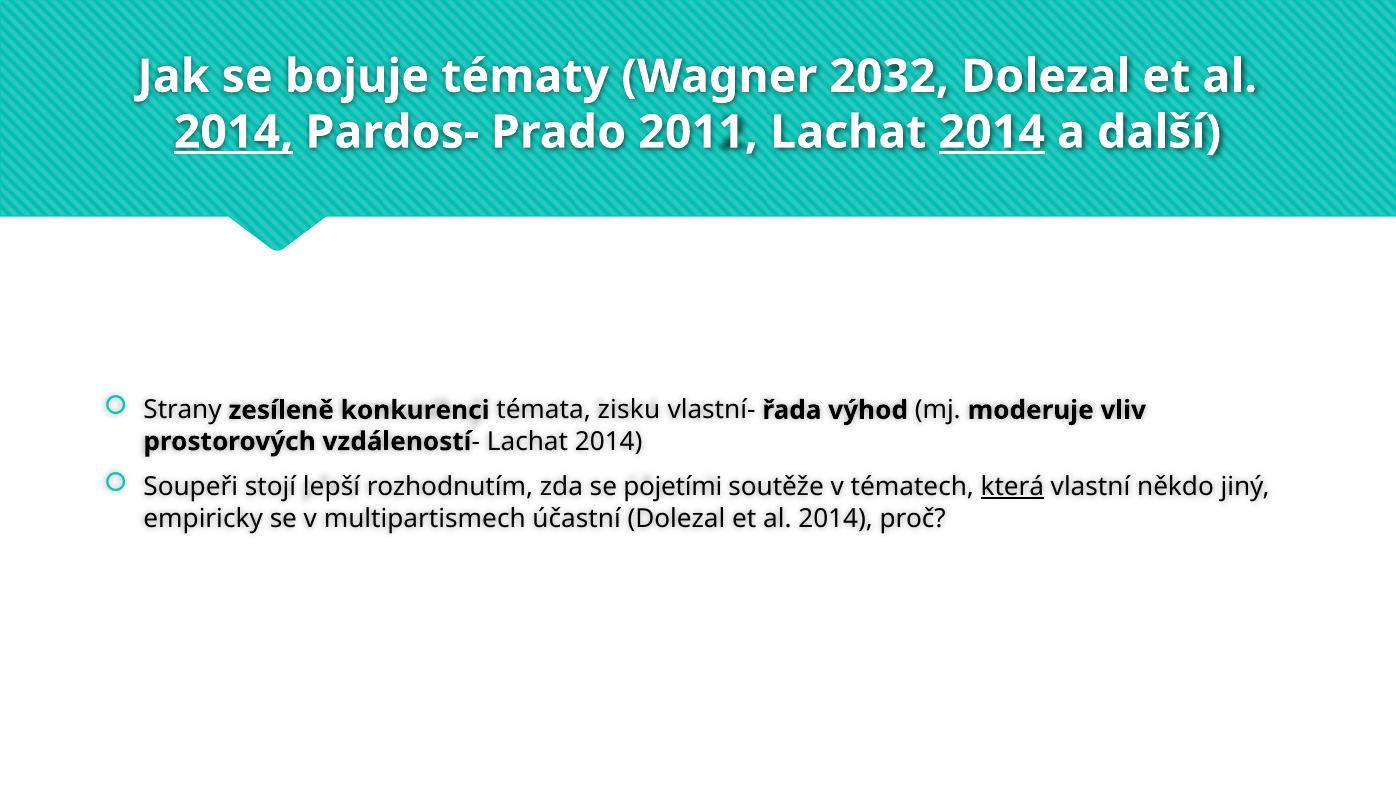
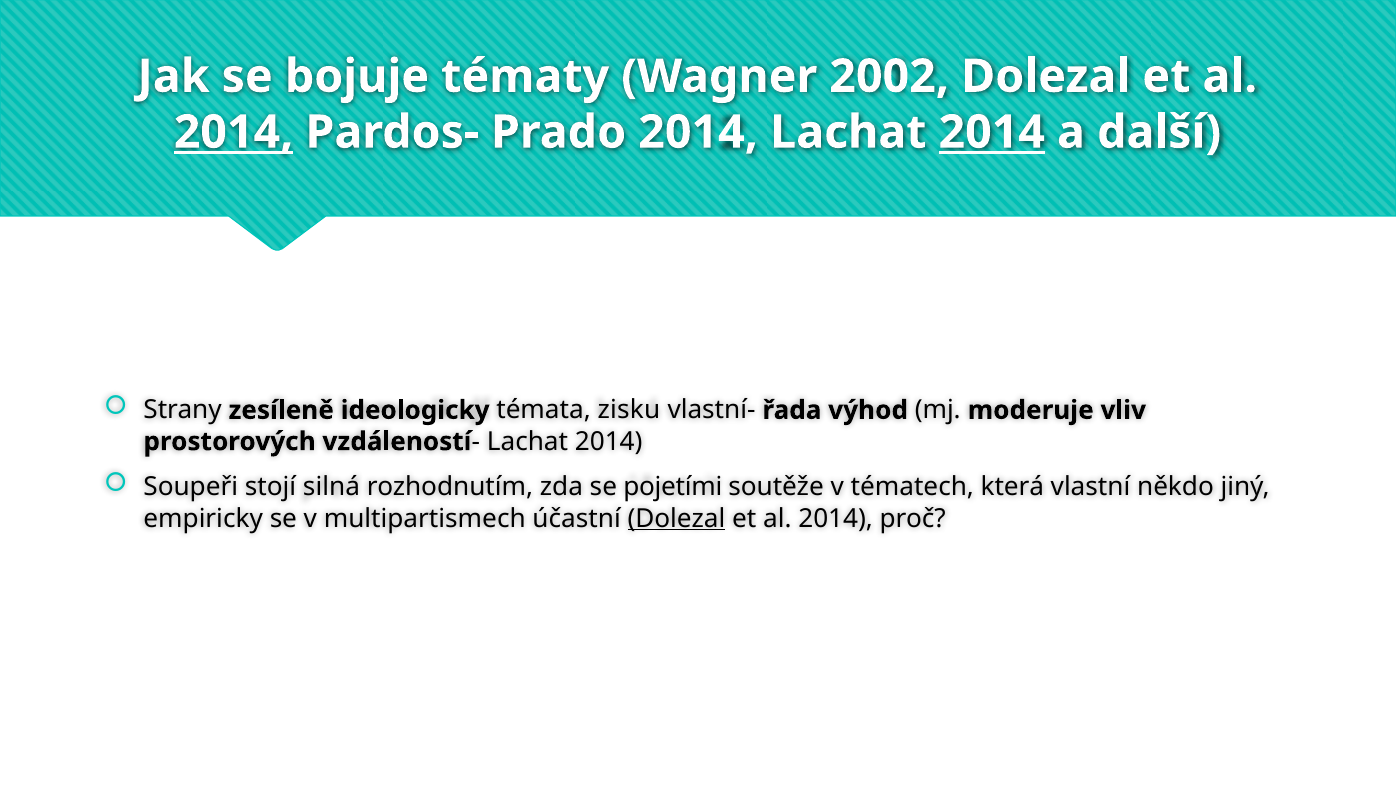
2032: 2032 -> 2002 (889, 77)
Prado 2011: 2011 -> 2014 (698, 132)
konkurenci: konkurenci -> ideologicky (415, 410)
lepší: lepší -> silná (332, 487)
která underline: present -> none (1012, 487)
Dolezal underline: none -> present (676, 519)
